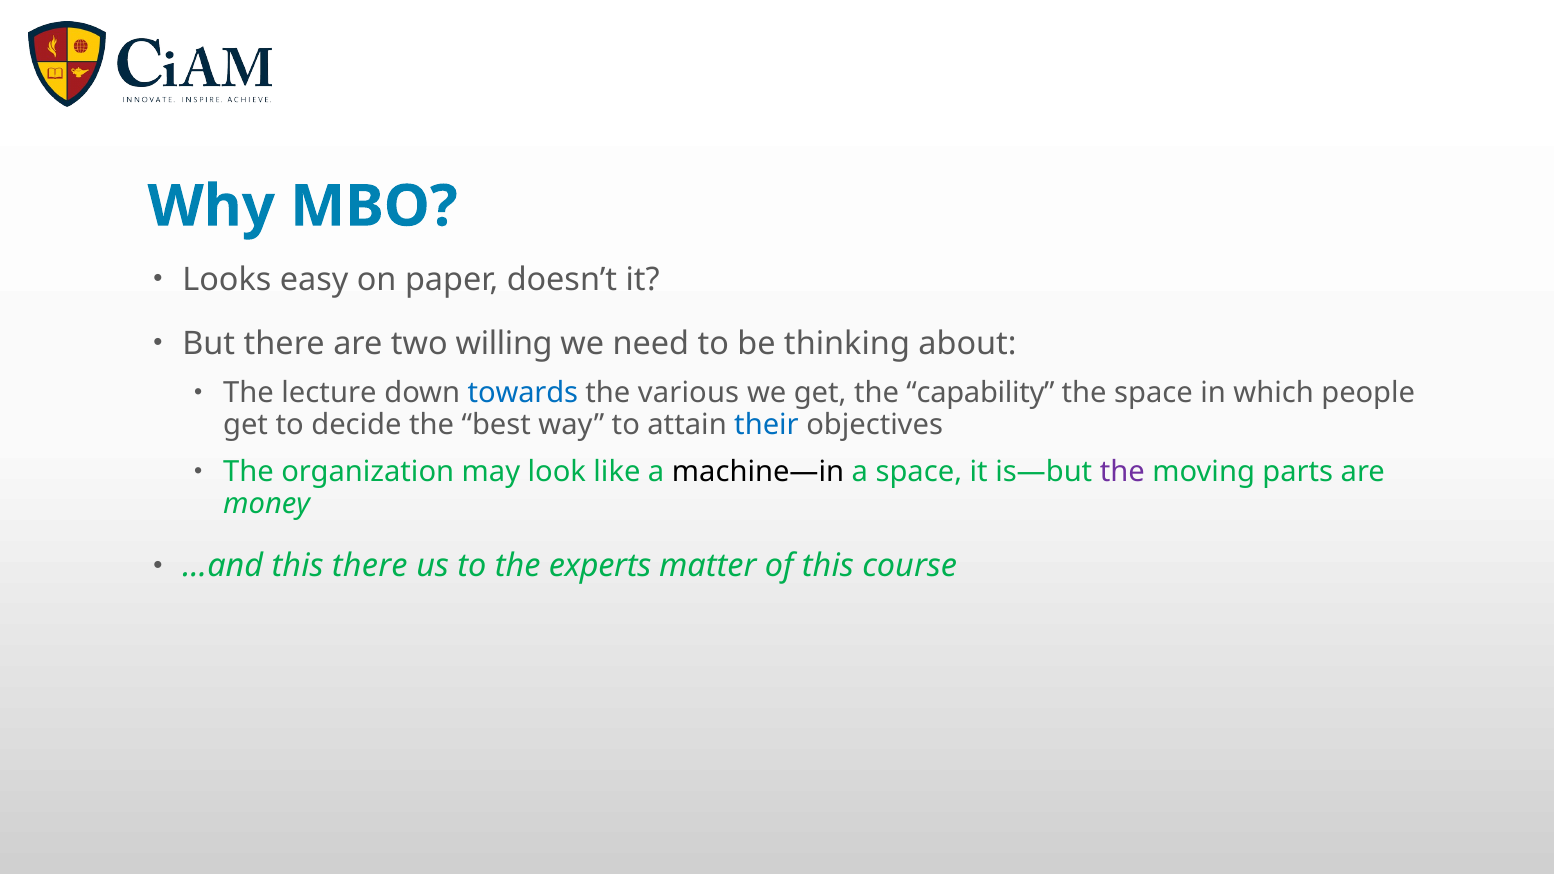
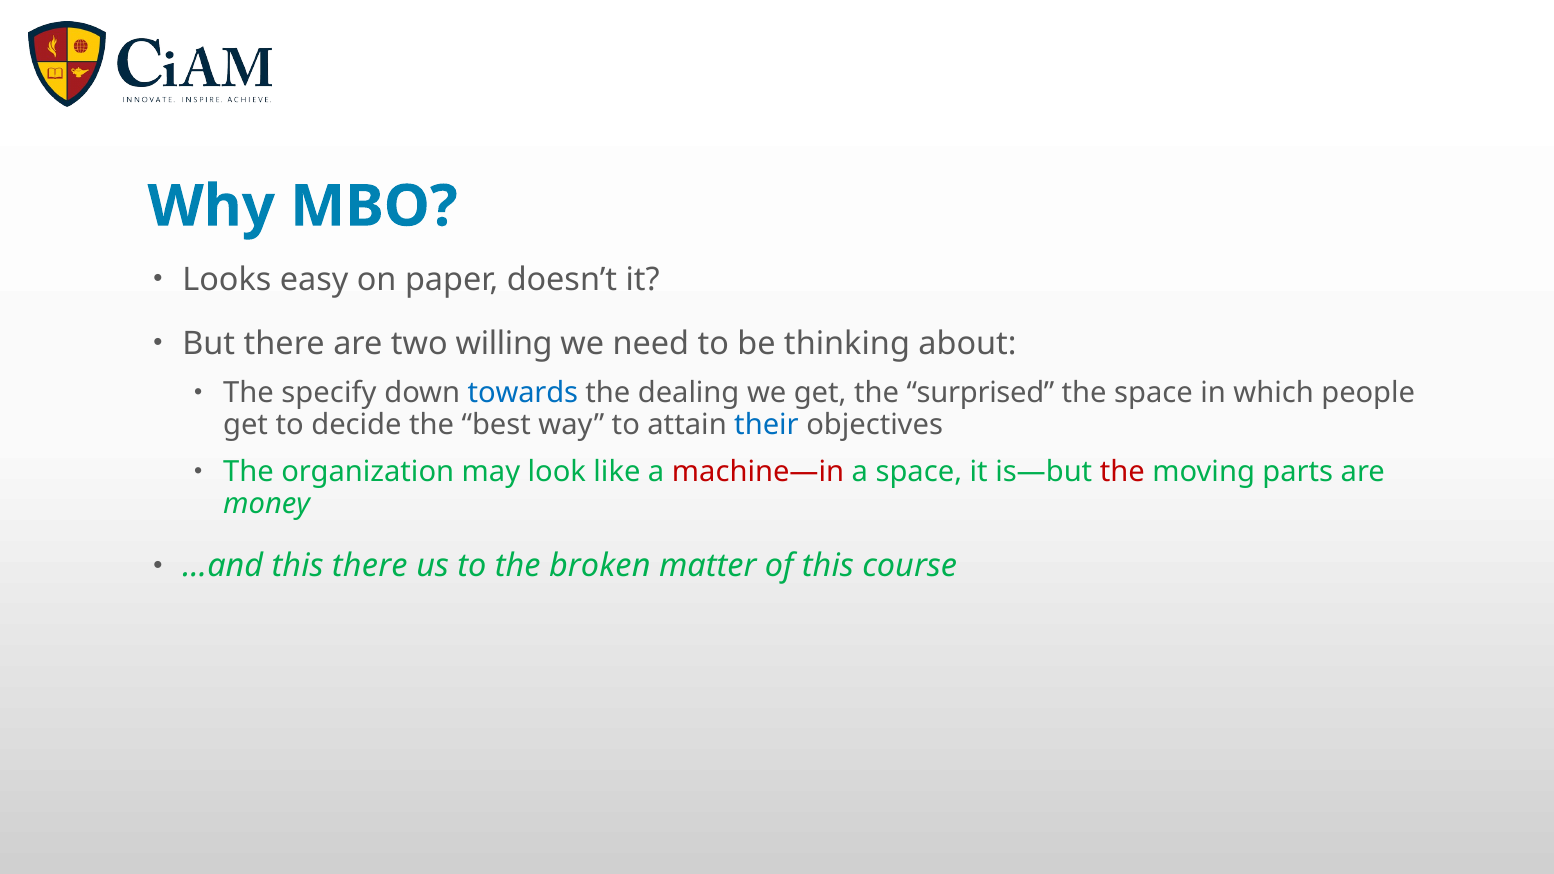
lecture: lecture -> specify (329, 393)
various: various -> dealing (689, 393)
capability: capability -> surprised (980, 393)
machine—in colour: black -> red (758, 472)
the colour: purple -> red (1122, 472)
experts: experts -> broken (600, 566)
